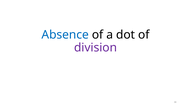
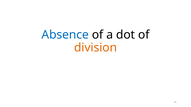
division colour: purple -> orange (95, 48)
